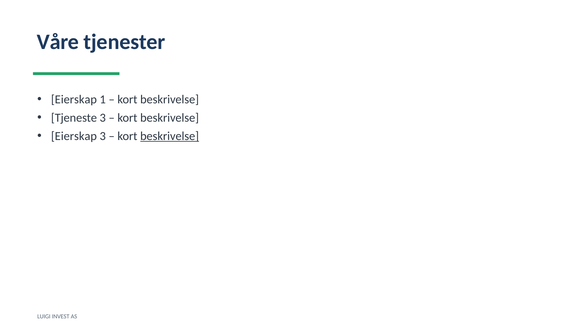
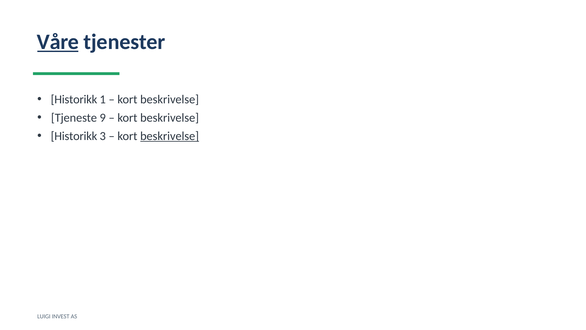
Våre underline: none -> present (58, 42)
Eierskap: Eierskap -> Historikk (74, 99)
Tjeneste 3: 3 -> 9 (103, 118)
Eierskap: Eierskap -> Historikk (74, 136)
